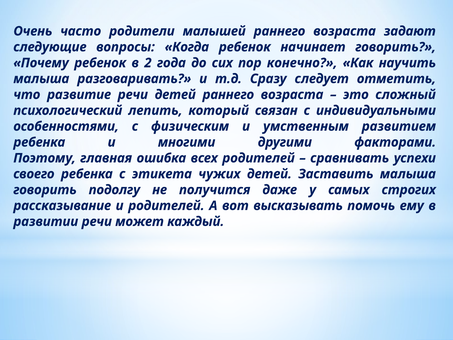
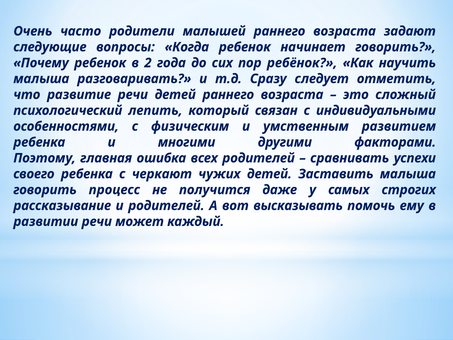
конечно: конечно -> ребёнок (302, 63)
этикета: этикета -> черкают (162, 174)
подолгу: подолгу -> процесс (114, 190)
